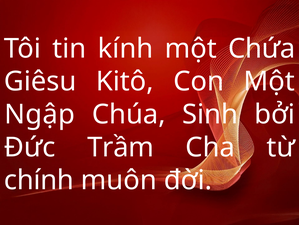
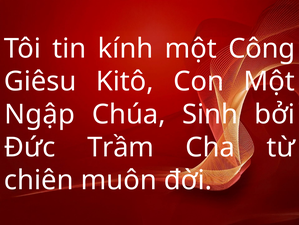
Chứa: Chứa -> Công (262, 48)
chính: chính -> chiên (39, 180)
